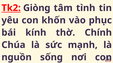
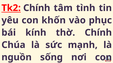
Giòng: Giòng -> Chính (37, 8)
